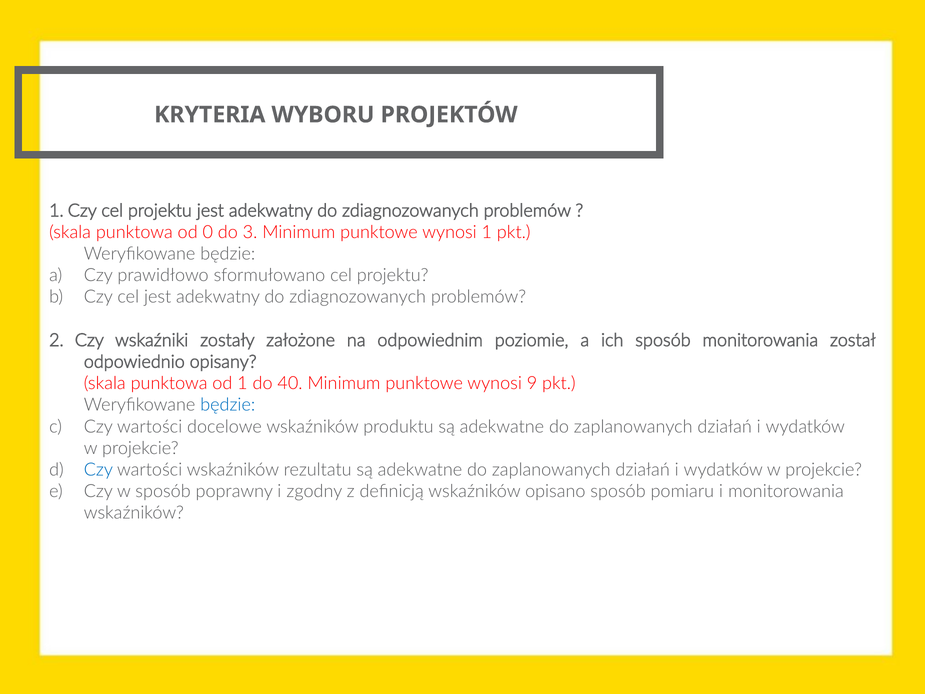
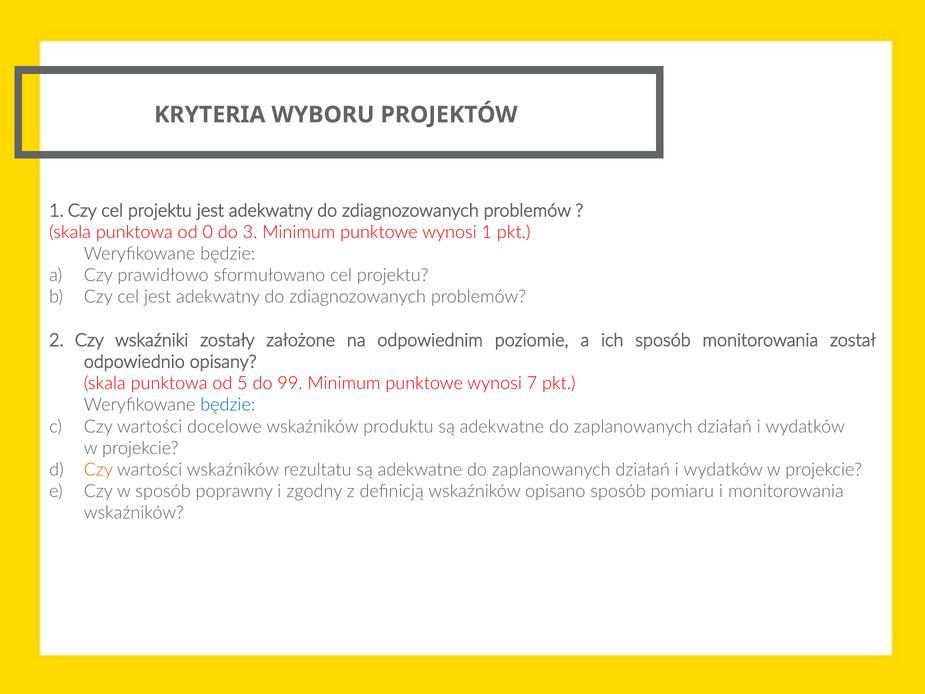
od 1: 1 -> 5 (242, 383)
40: 40 -> 99 (290, 383)
9: 9 -> 7 (532, 383)
Czy colour: blue -> orange (98, 470)
